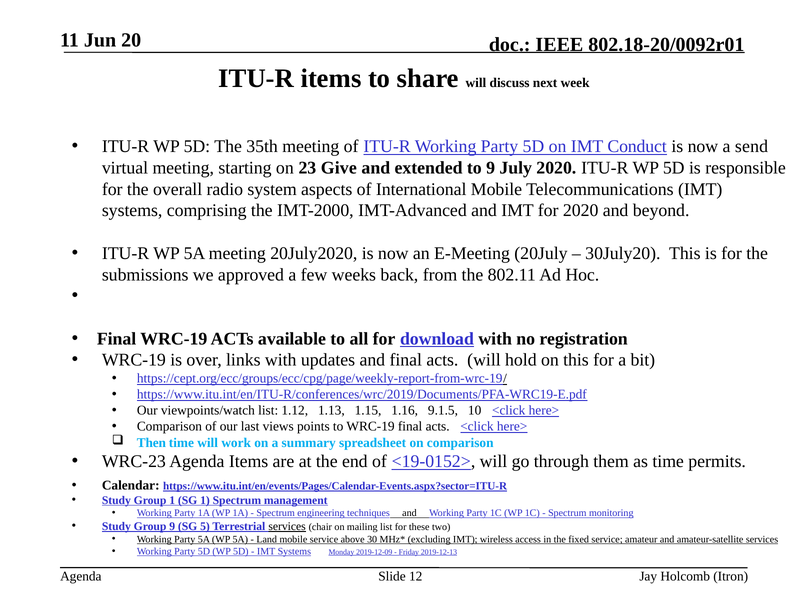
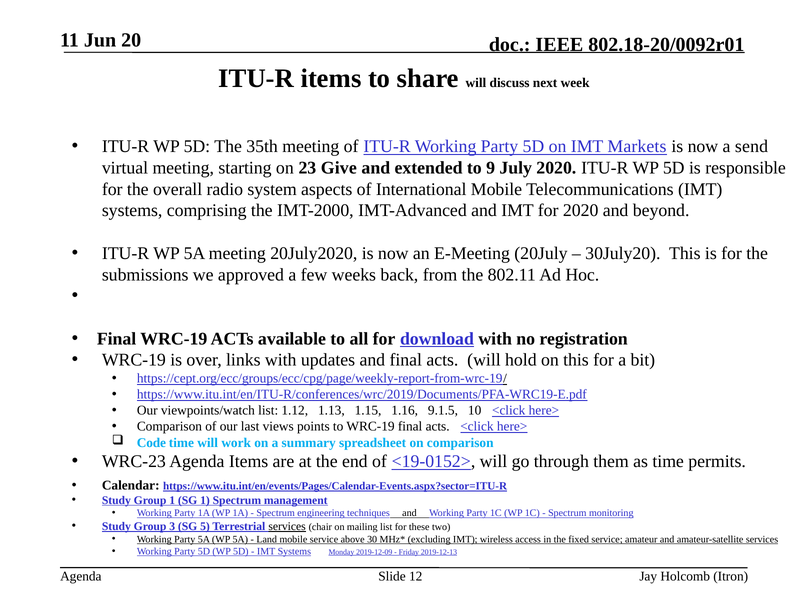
Conduct: Conduct -> Markets (637, 146)
Then: Then -> Code (151, 442)
Group 9: 9 -> 3 (172, 526)
